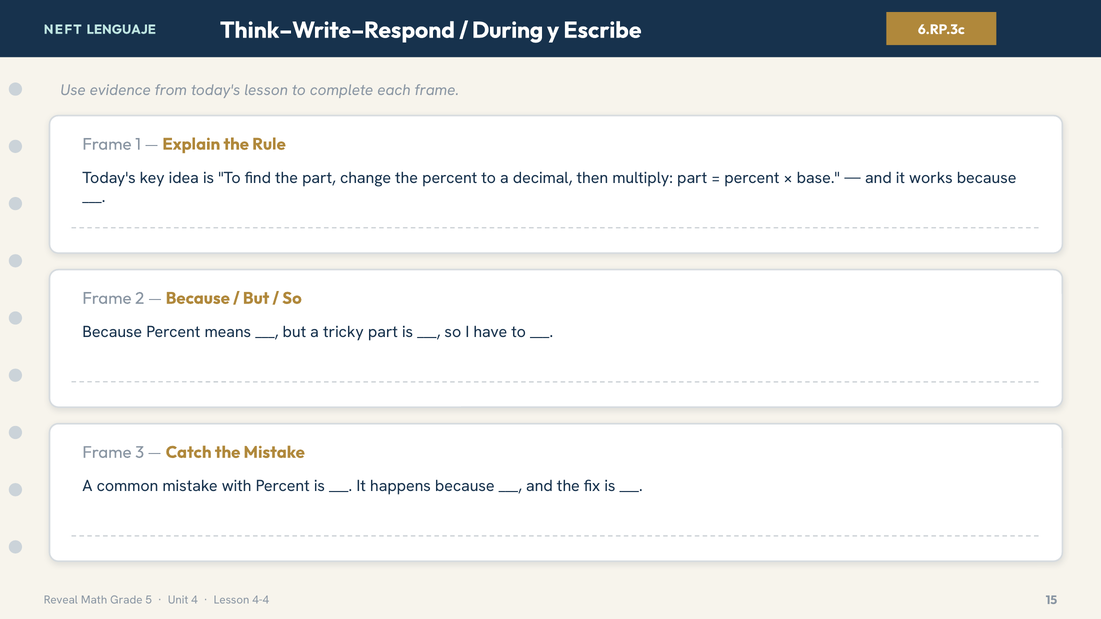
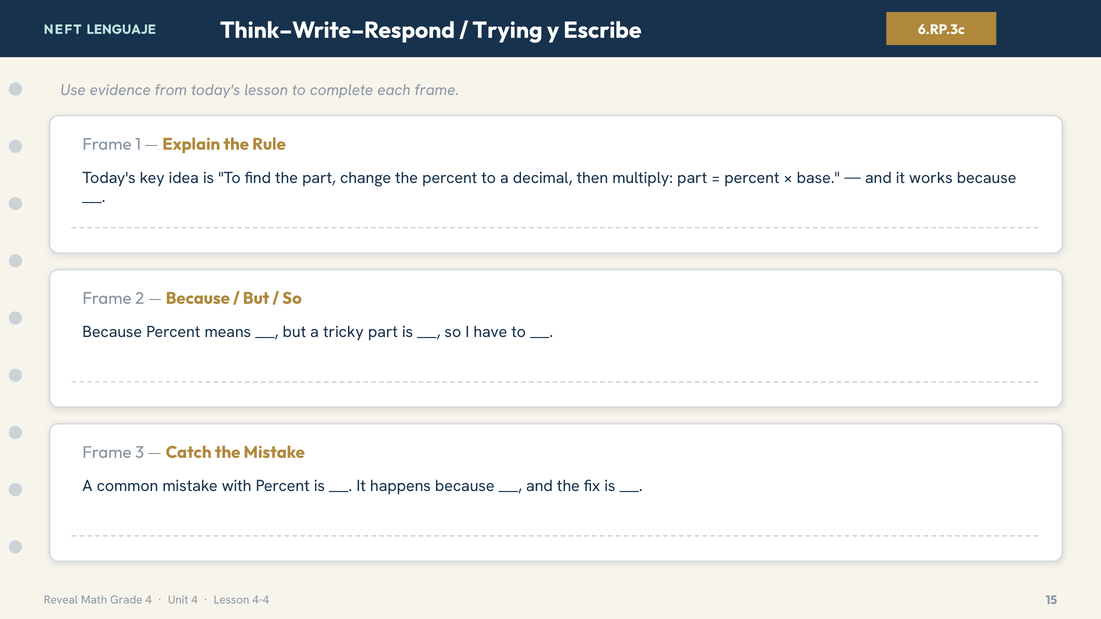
During: During -> Trying (507, 30)
Grade 5: 5 -> 4 (149, 600)
